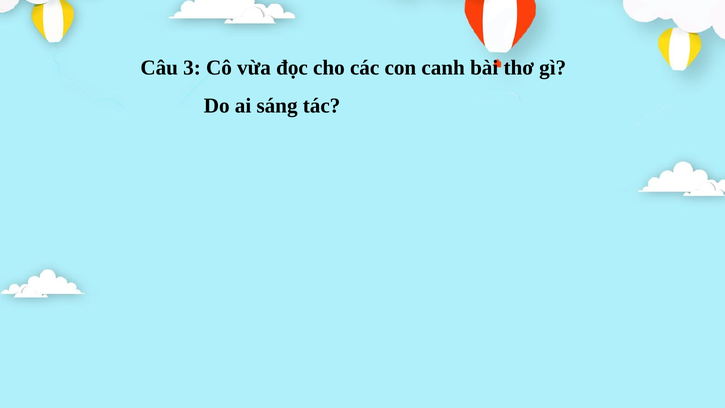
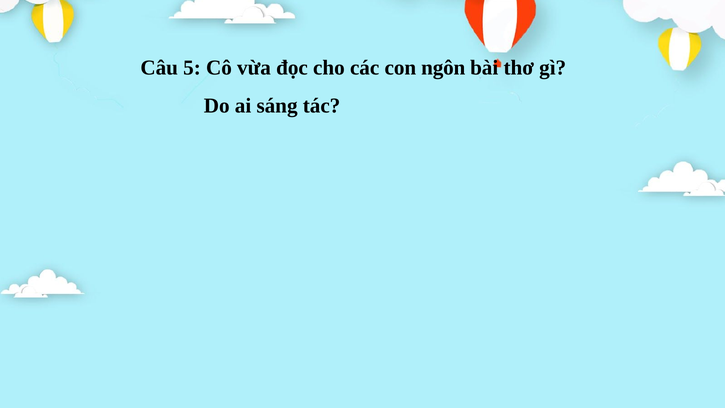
3: 3 -> 5 (192, 68)
canh: canh -> ngôn (443, 68)
